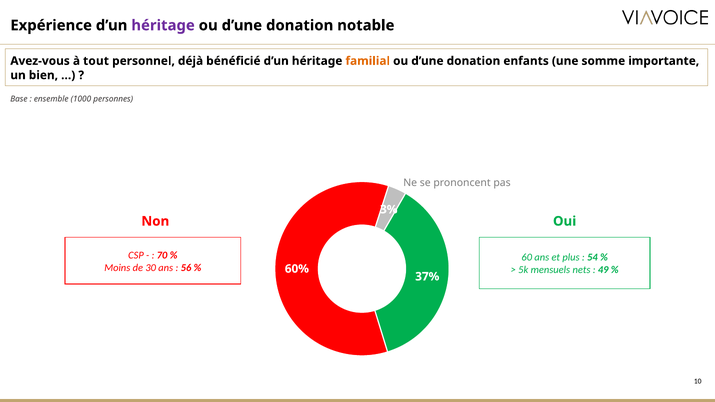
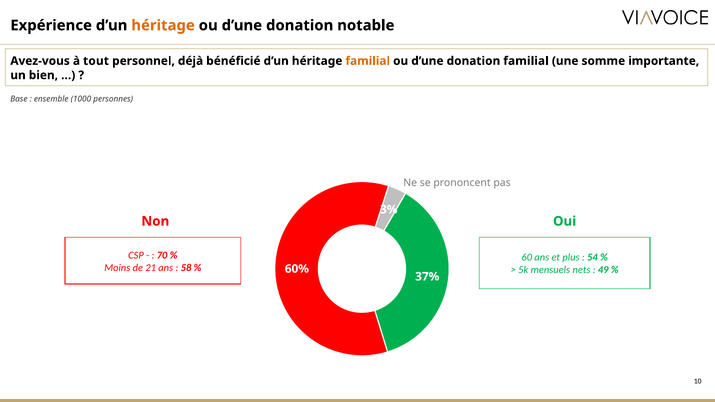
héritage colour: purple -> orange (163, 25)
donation enfants: enfants -> familial (526, 61)
30: 30 -> 21 (151, 268)
56: 56 -> 58 (186, 268)
